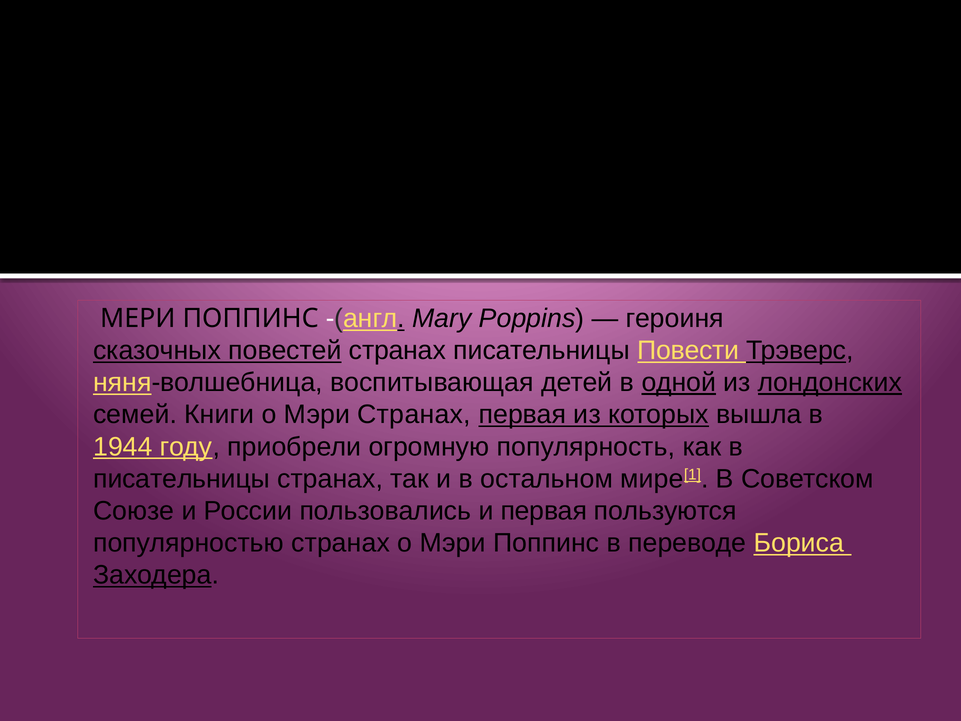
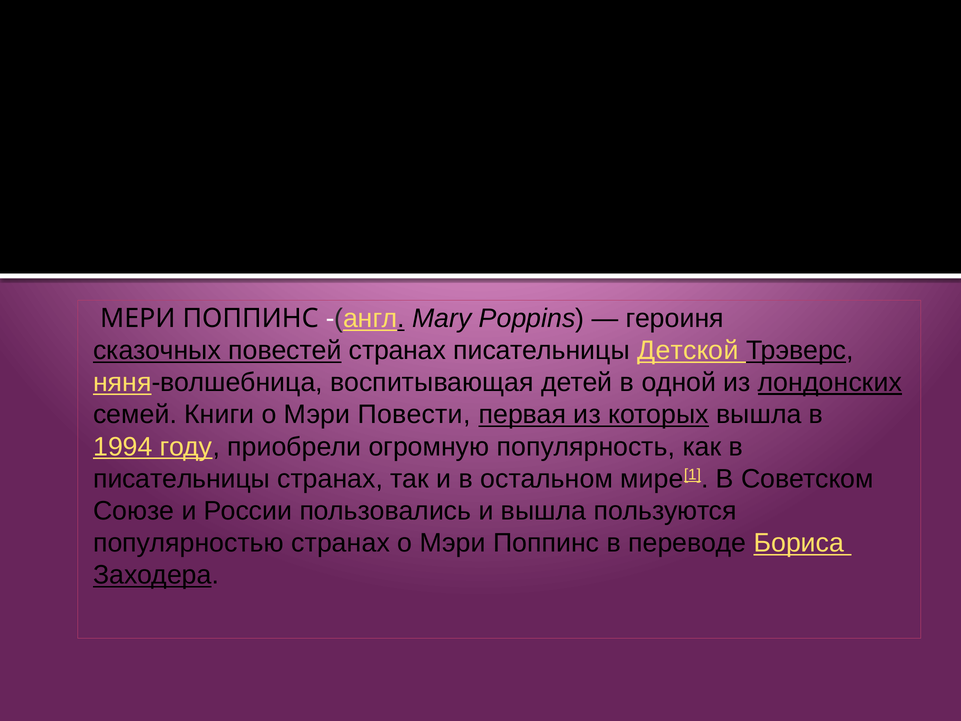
Повести: Повести -> Детской (688, 350)
одной underline: present -> none (679, 382)
Мэри Странах: Странах -> Повести (414, 414)
1944: 1944 -> 1994 (123, 447)
и первая: первая -> вышла (544, 511)
